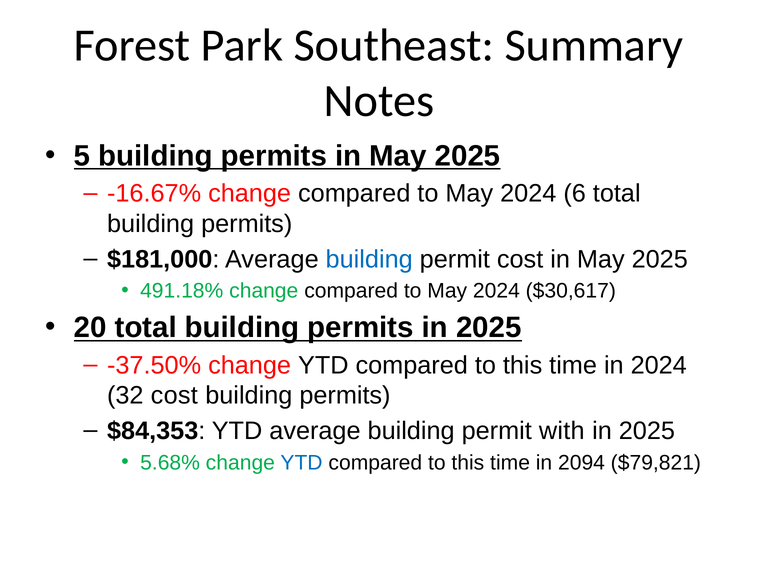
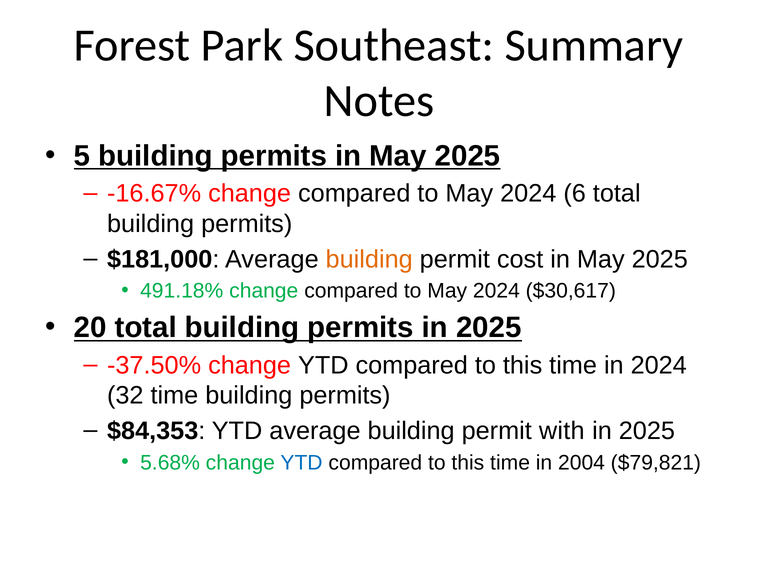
building colour: blue -> orange (369, 259)
32 cost: cost -> time (174, 396)
2094: 2094 -> 2004 (582, 463)
